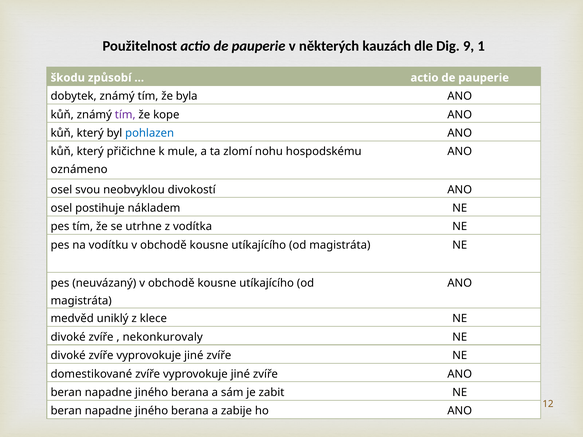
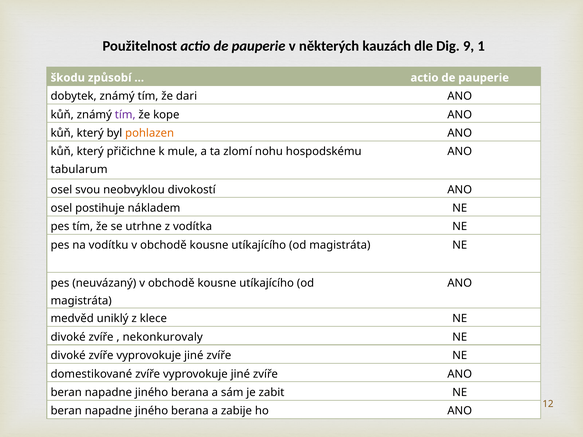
byla: byla -> dari (187, 96)
pohlazen colour: blue -> orange (150, 133)
oznámeno: oznámeno -> tabularum (79, 169)
